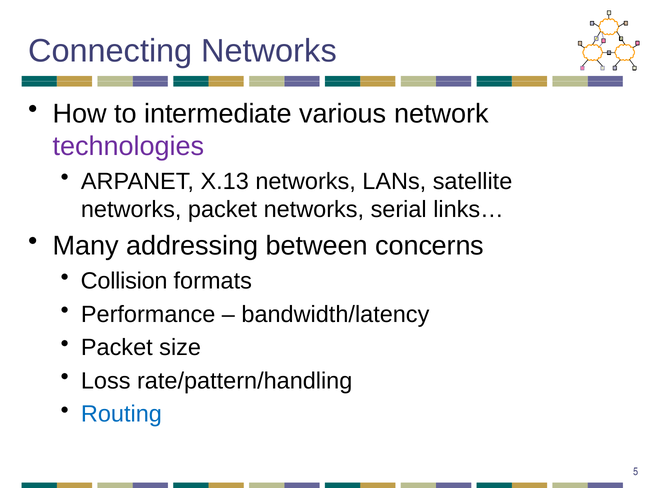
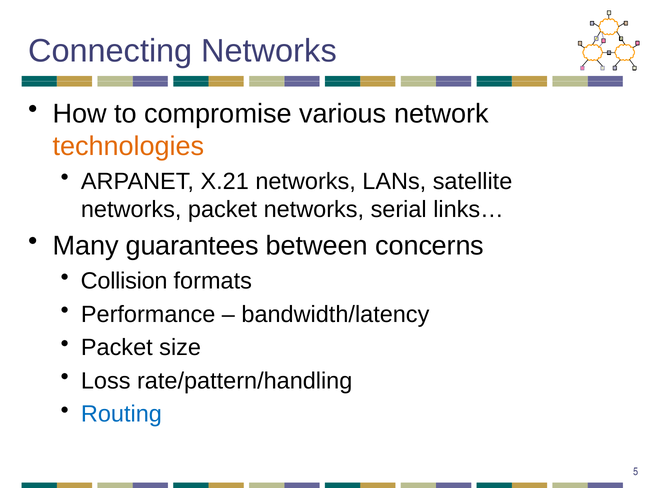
intermediate: intermediate -> compromise (218, 113)
technologies colour: purple -> orange (129, 146)
X.13: X.13 -> X.21 (225, 181)
addressing: addressing -> guarantees (192, 246)
